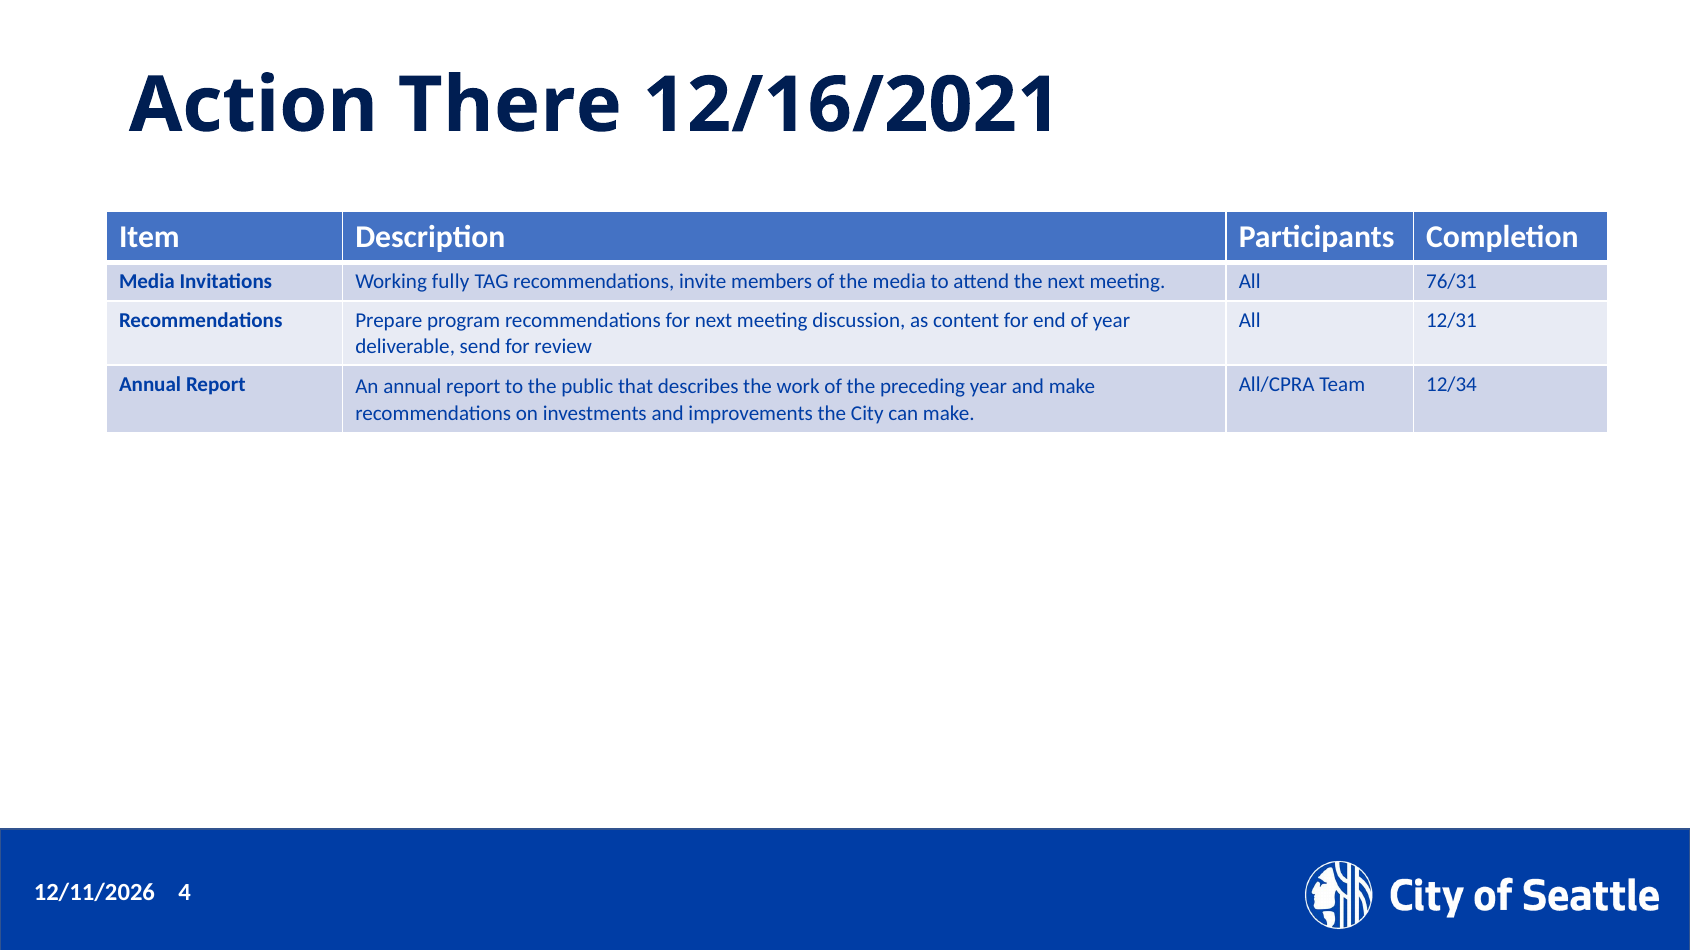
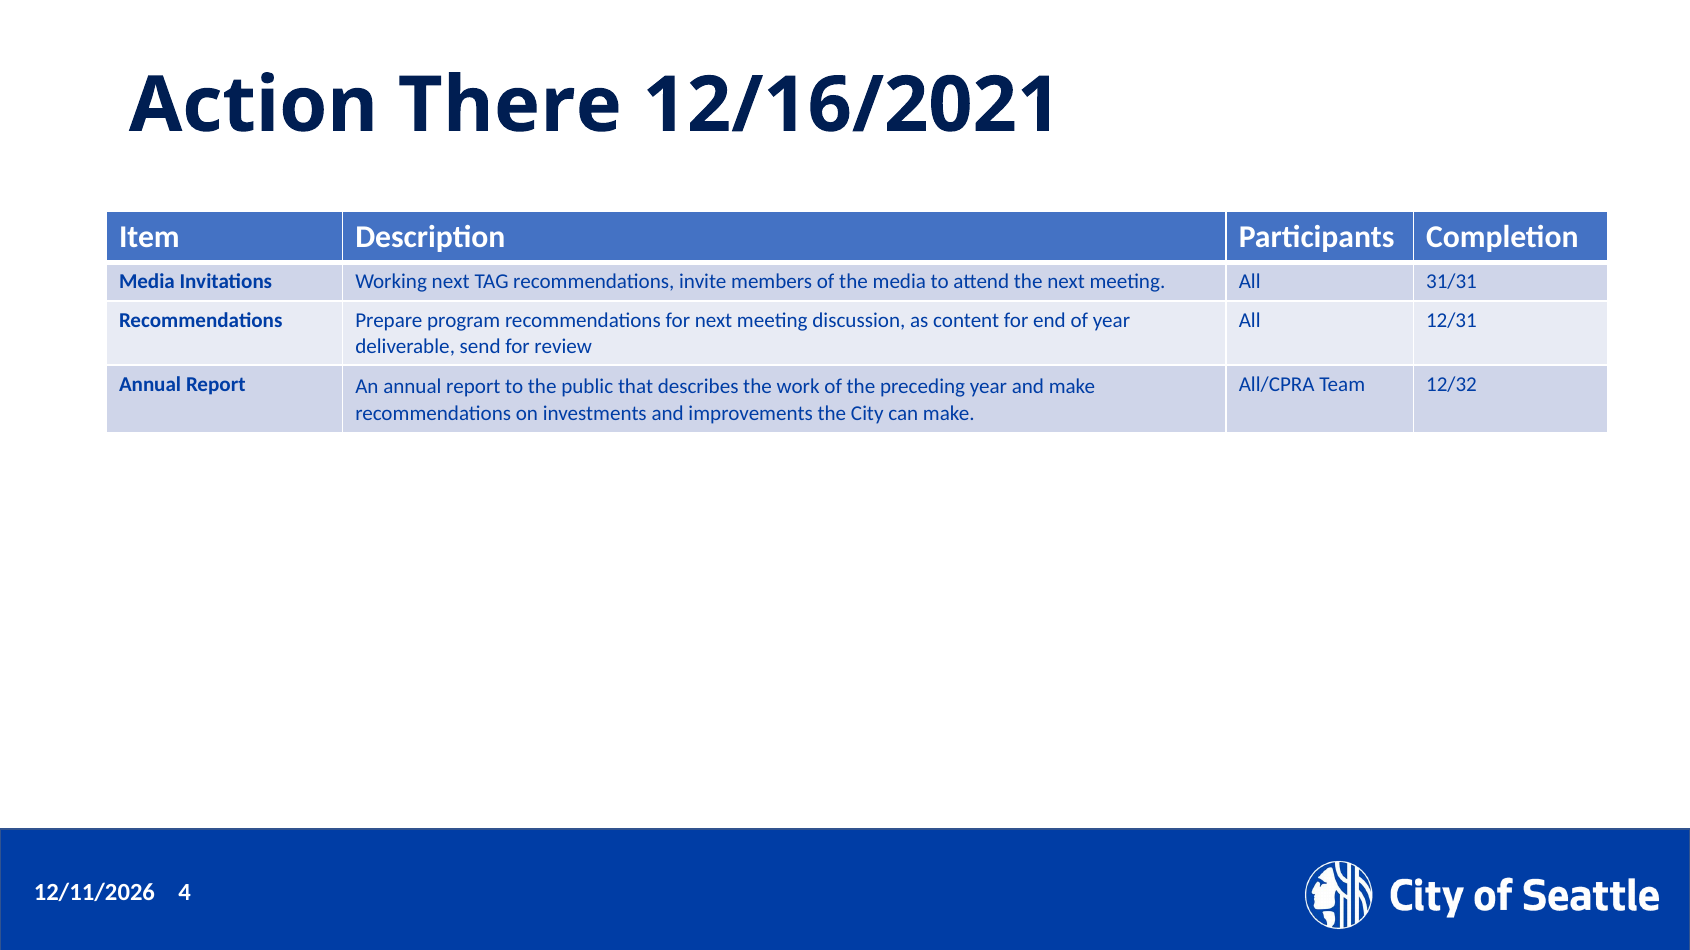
Working fully: fully -> next (451, 282)
76/31: 76/31 -> 31/31 (1452, 282)
12/34: 12/34 -> 12/32 (1452, 385)
